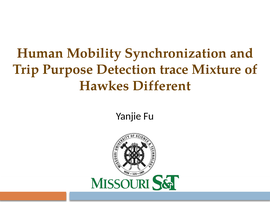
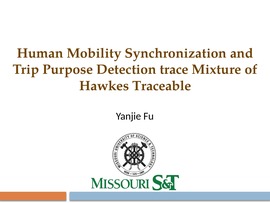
Different: Different -> Traceable (162, 86)
